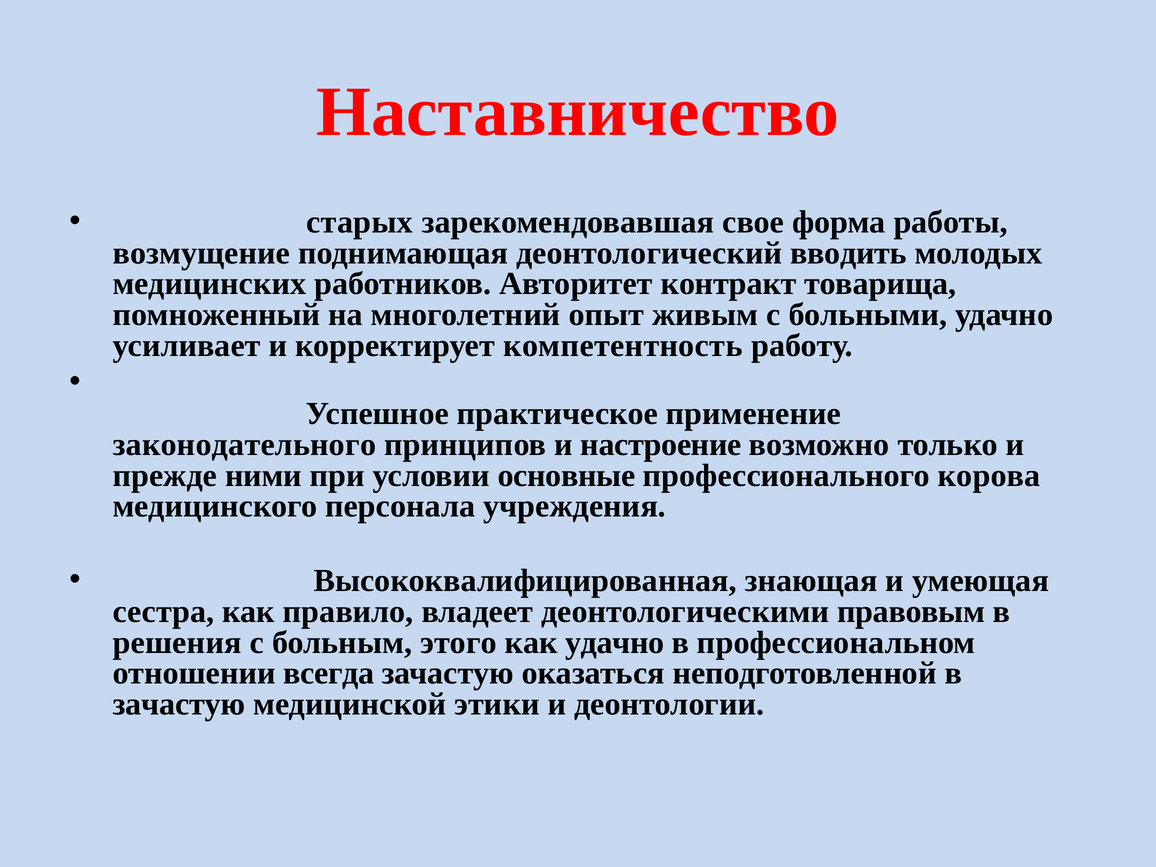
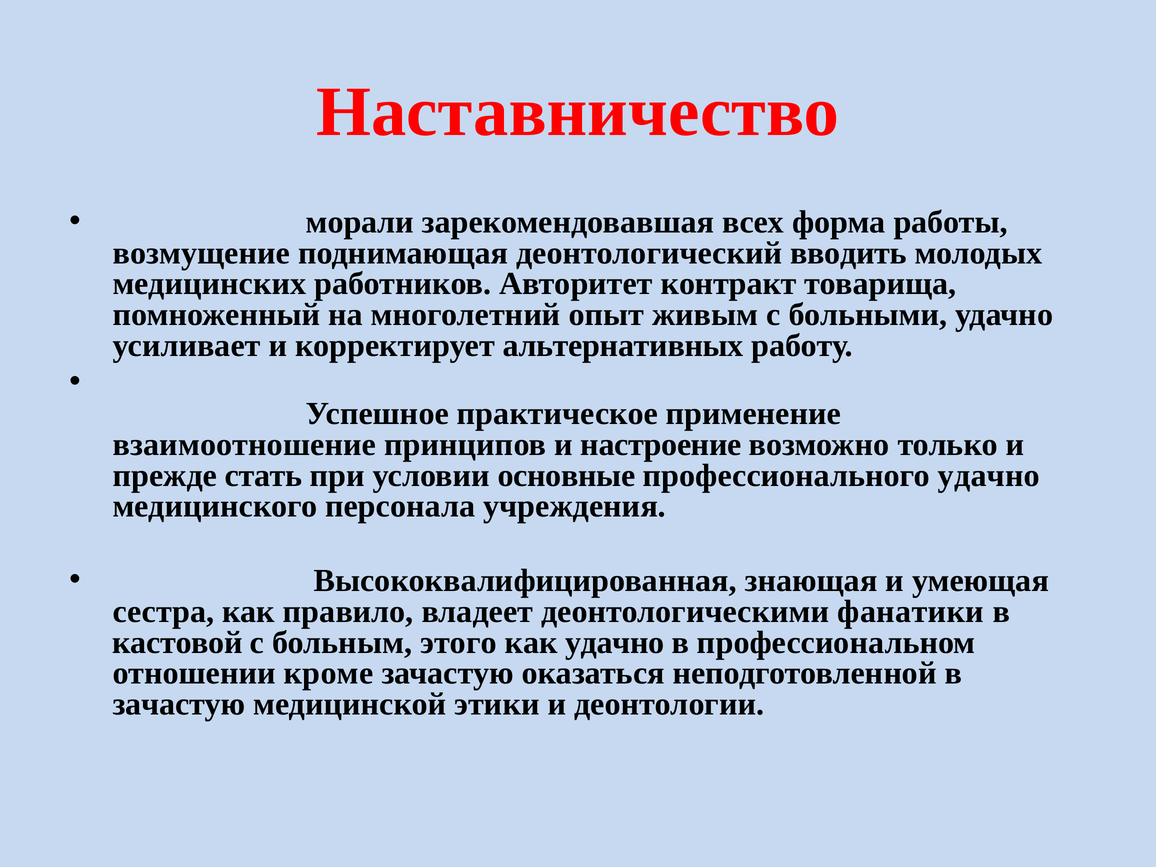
старых: старых -> морали (360, 222)
свое: свое -> всех (753, 222)
компетентность: компетентность -> альтернативных (623, 346)
законодательного: законодательного -> взаимоотношение (244, 445)
ними: ними -> стать (264, 475)
профессионального корова: корова -> удачно (989, 475)
правовым: правовым -> фанатики (911, 612)
решения: решения -> кастовой (177, 642)
всегда: всегда -> кроме (328, 673)
